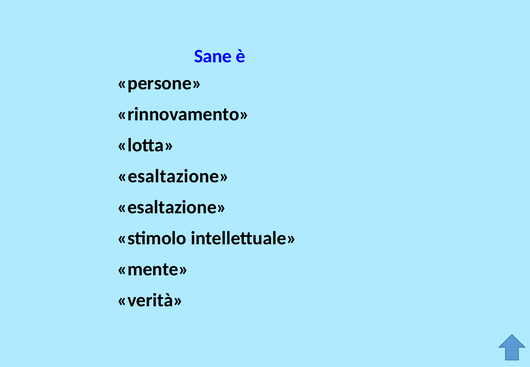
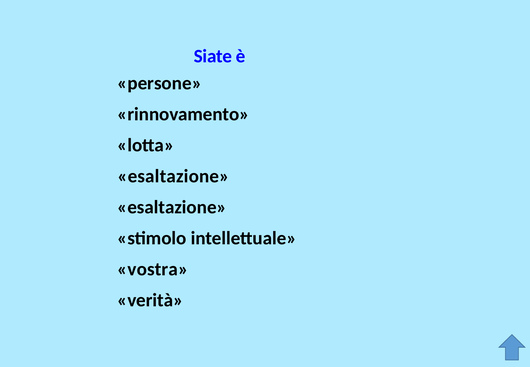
Sane: Sane -> Siate (213, 56)
mente: mente -> vostra (153, 269)
